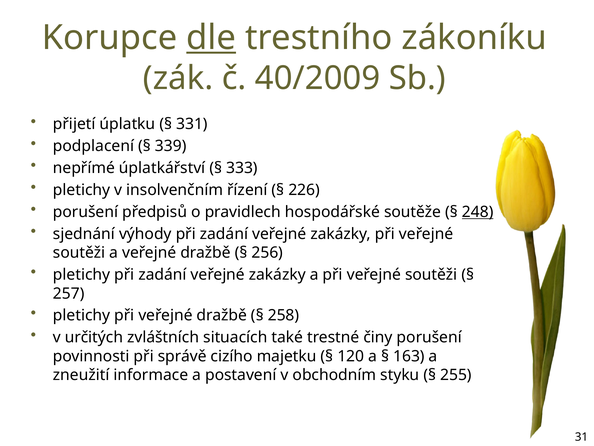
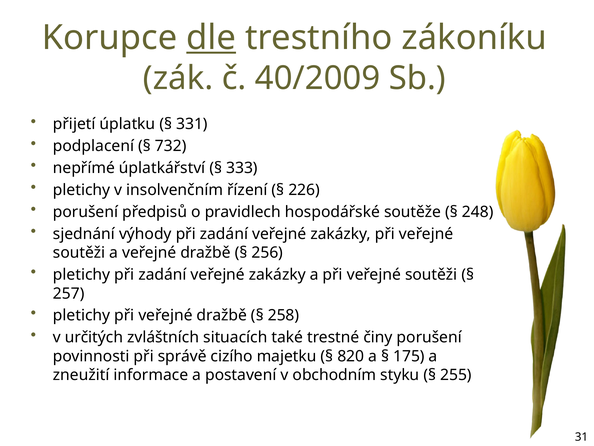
339: 339 -> 732 (171, 146)
248 underline: present -> none (478, 212)
120: 120 -> 820 (351, 356)
163: 163 -> 175 (409, 356)
